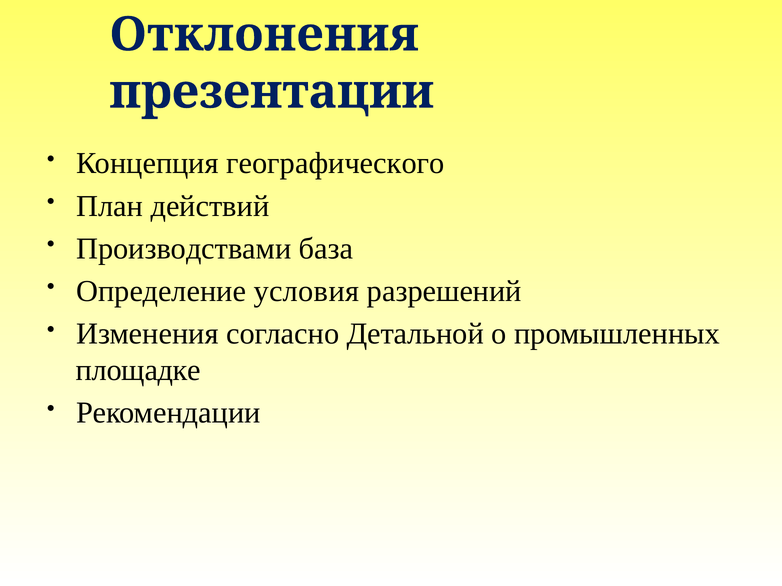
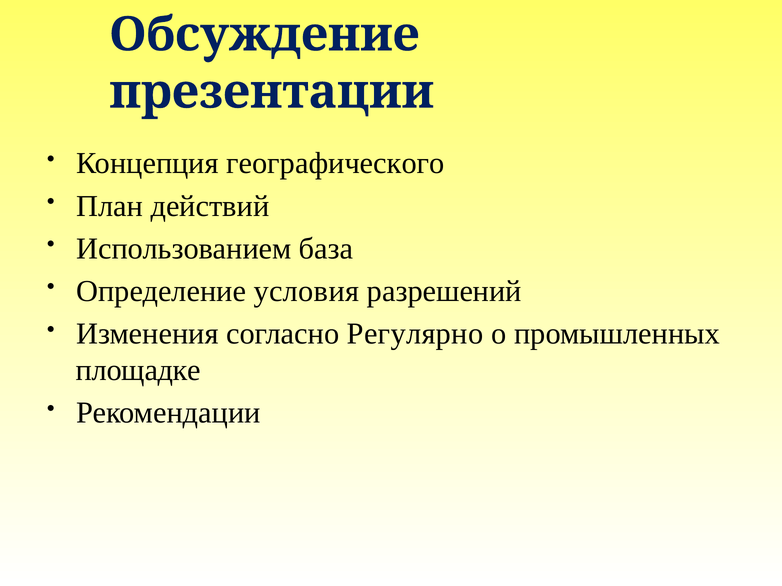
Отклонения: Отклонения -> Обсуждение (264, 35)
Производствами: Производствами -> Использованием (184, 249)
Детальной: Детальной -> Регулярно (415, 334)
